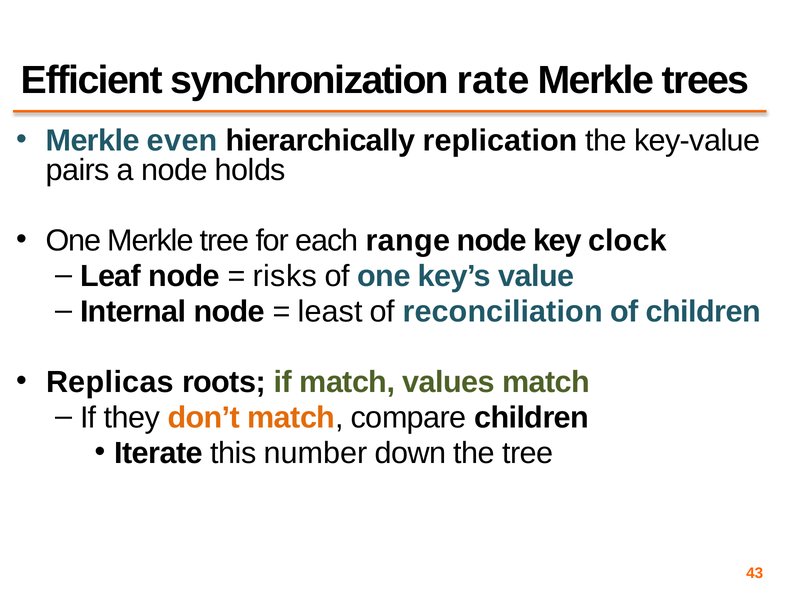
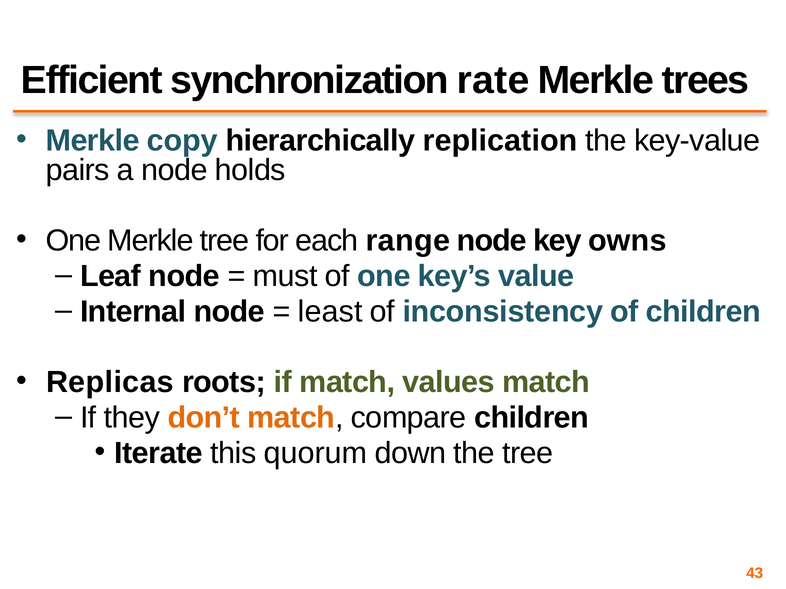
even: even -> copy (182, 141)
clock: clock -> owns (627, 241)
risks: risks -> must (285, 276)
reconciliation: reconciliation -> inconsistency (503, 312)
number: number -> quorum (316, 453)
